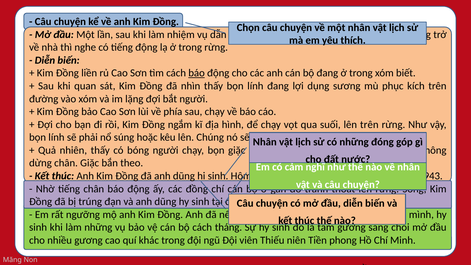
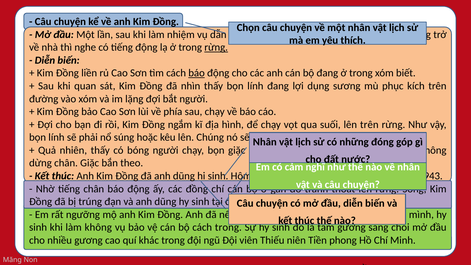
rừng underline: none -> present (216, 47)
làm những: những -> không (98, 228)
cách tháng: tháng -> trong (228, 228)
